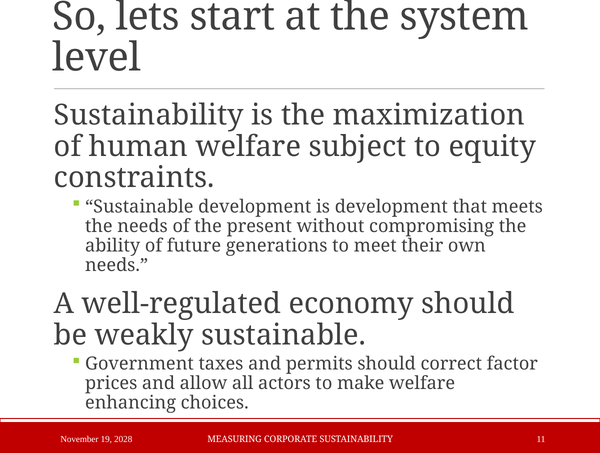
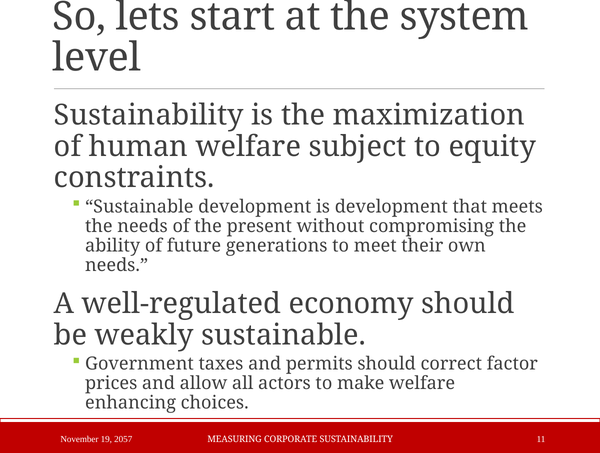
2028: 2028 -> 2057 (123, 440)
